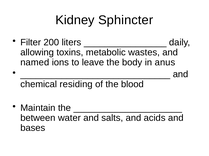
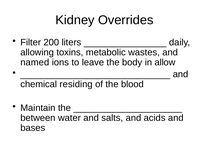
Sphincter: Sphincter -> Overrides (126, 20)
anus: anus -> allow (165, 63)
